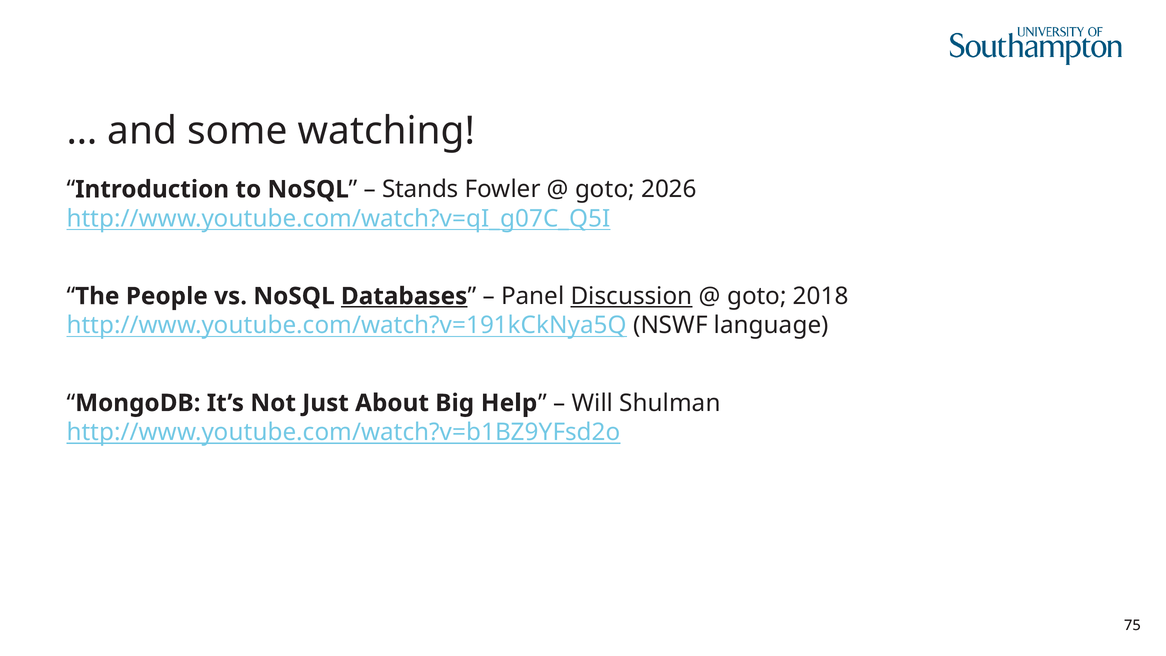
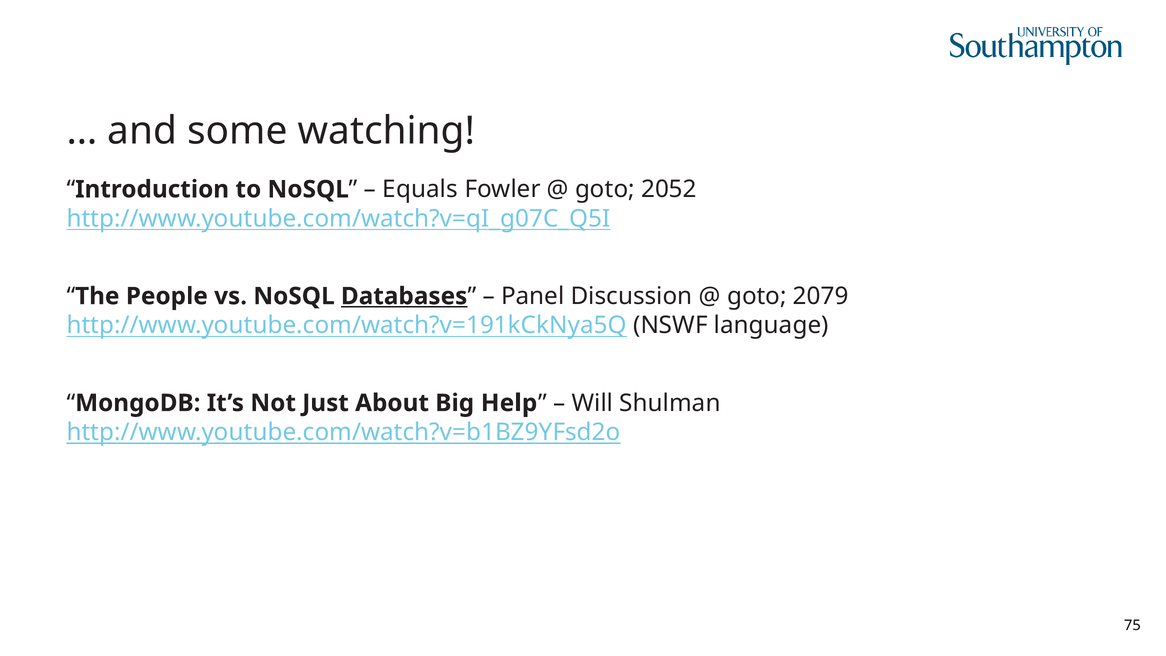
Stands: Stands -> Equals (420, 189)
2026: 2026 -> 2052 (669, 189)
Discussion underline: present -> none (632, 296)
2018: 2018 -> 2079 (821, 296)
